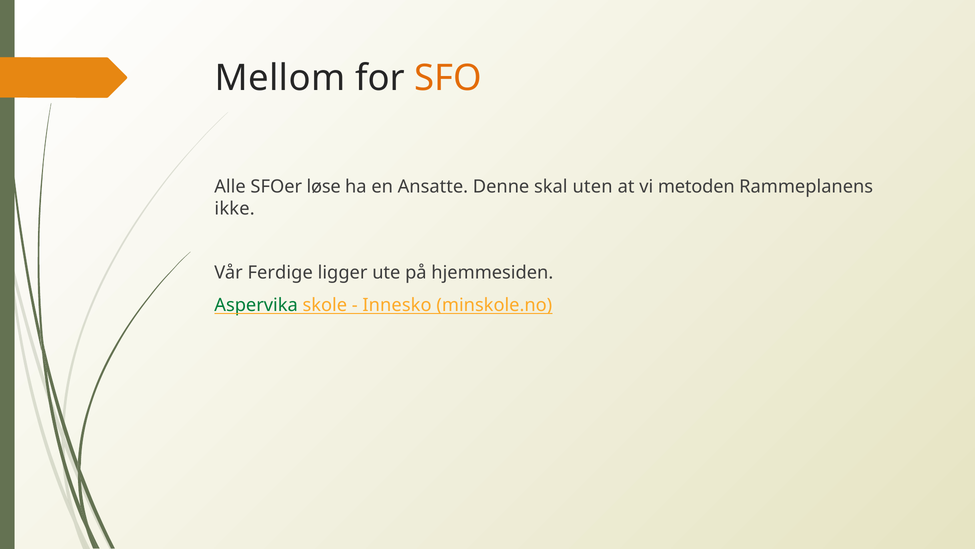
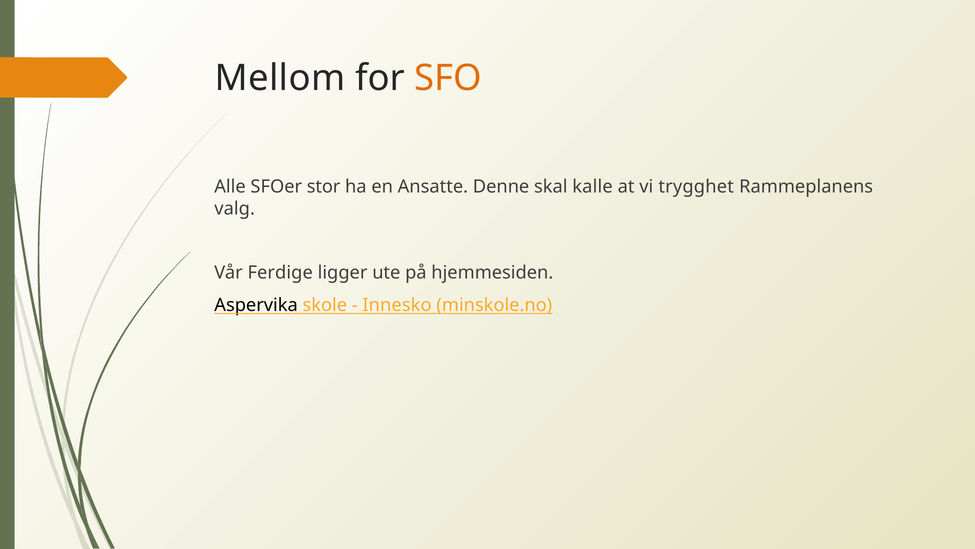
løse: løse -> stor (324, 187)
uten: uten -> kalle (593, 187)
metoden: metoden -> trygghet (696, 187)
ikke: ikke -> valg (235, 208)
Aspervika colour: green -> black (256, 305)
